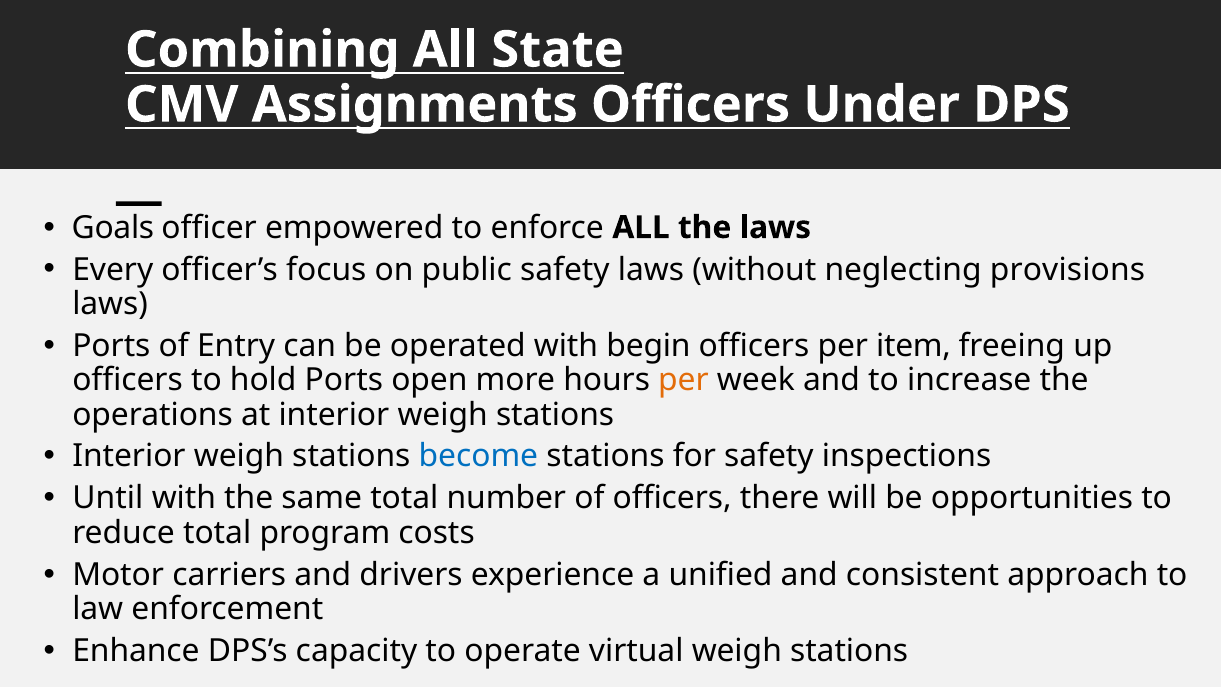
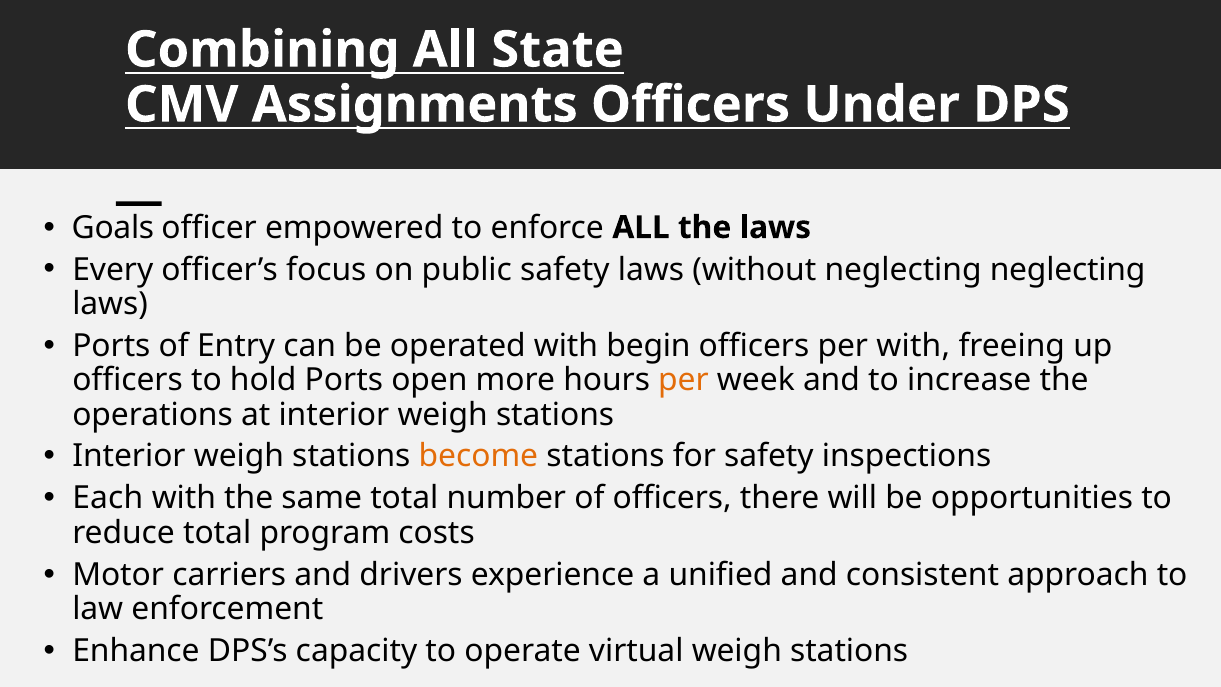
neglecting provisions: provisions -> neglecting (1068, 269)
per item: item -> with (913, 346)
become colour: blue -> orange (478, 456)
Until: Until -> Each (108, 498)
